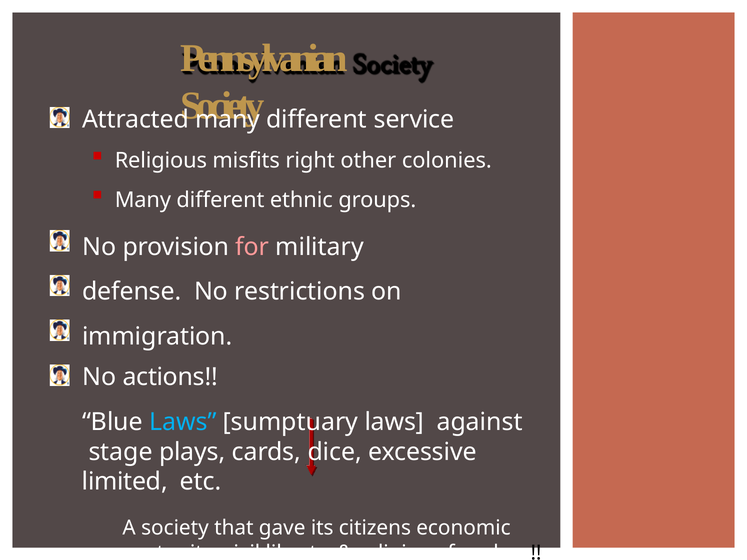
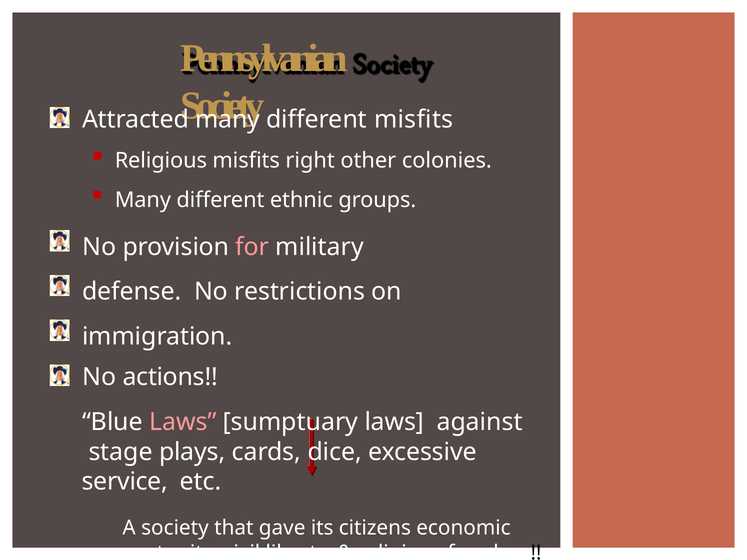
different service: service -> misfits (414, 120)
Laws colour: light blue -> pink (183, 422)
limited: limited -> service (125, 482)
